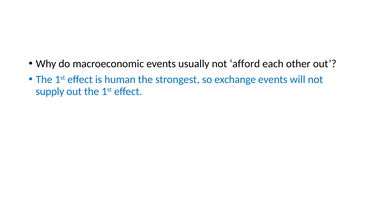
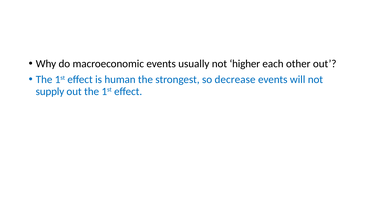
afford: afford -> higher (245, 64)
exchange: exchange -> decrease (235, 80)
